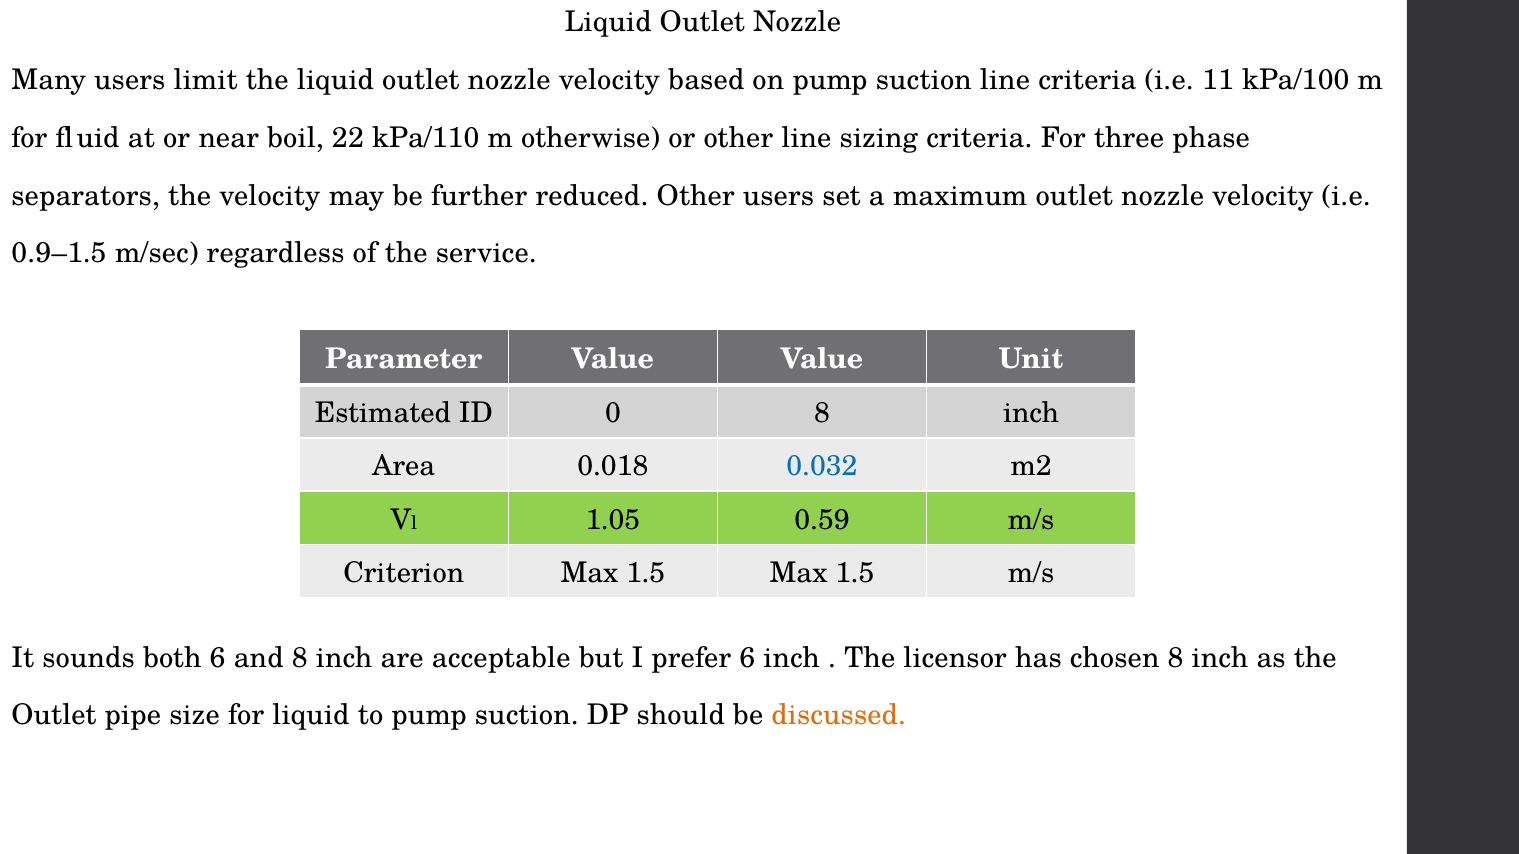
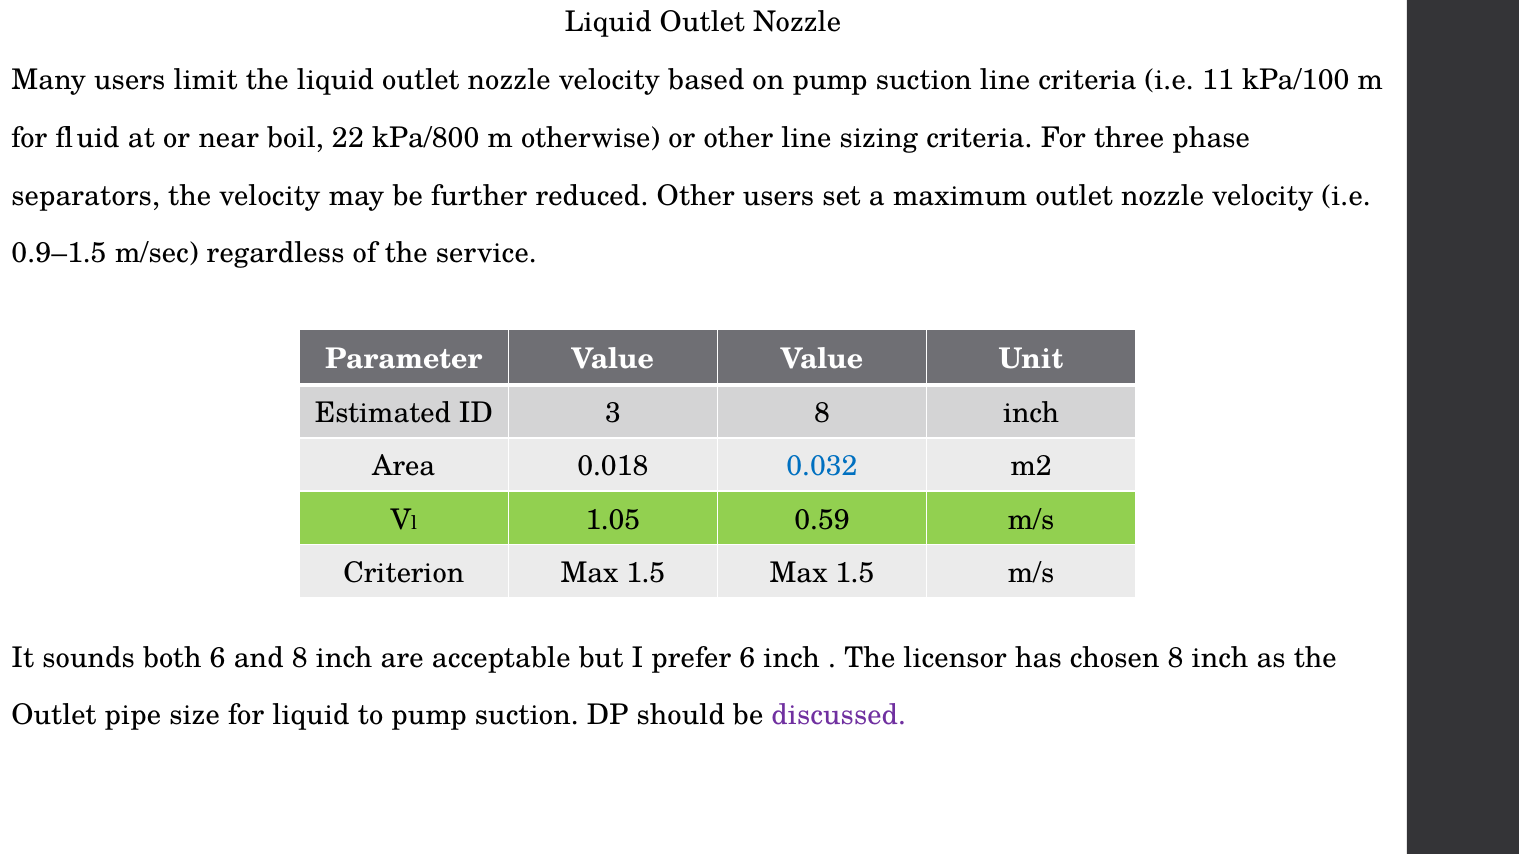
kPa/110: kPa/110 -> kPa/800 (426, 138)
0: 0 -> 3 (613, 413)
discussed colour: orange -> purple (839, 716)
